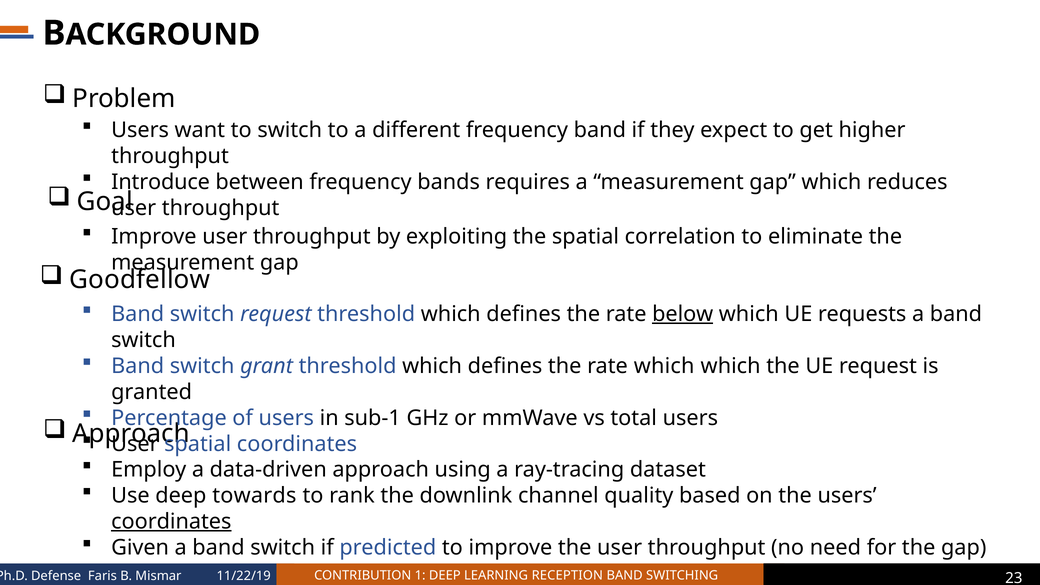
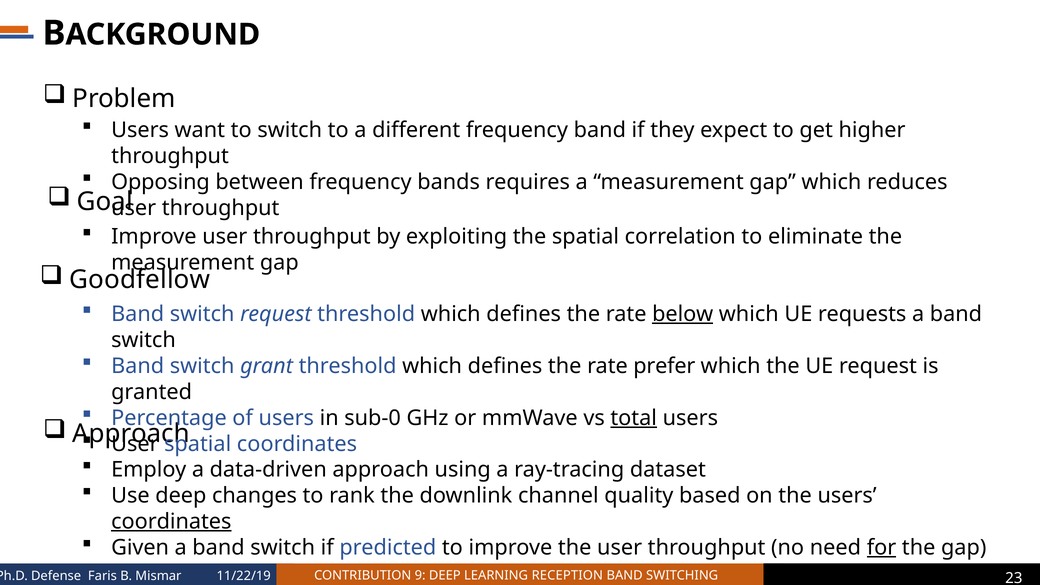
Introduce: Introduce -> Opposing (161, 182)
rate which: which -> prefer (664, 366)
sub-1: sub-1 -> sub-0 (373, 418)
total underline: none -> present (634, 418)
towards: towards -> changes (254, 495)
for underline: none -> present (882, 547)
1: 1 -> 9 (420, 576)
